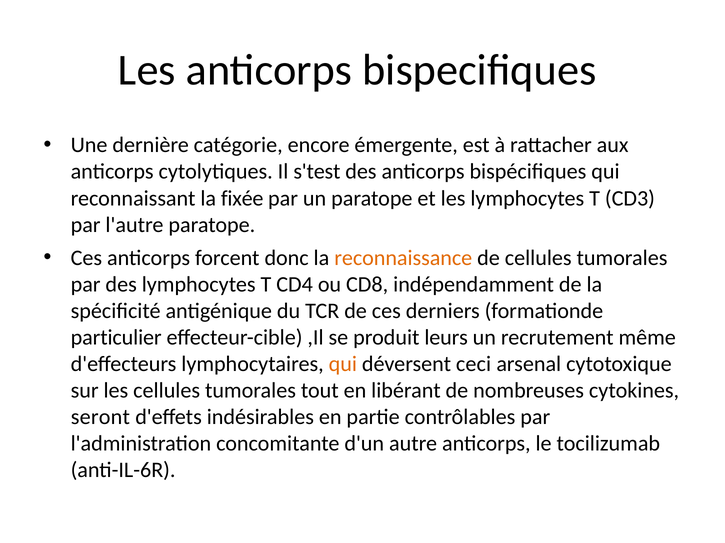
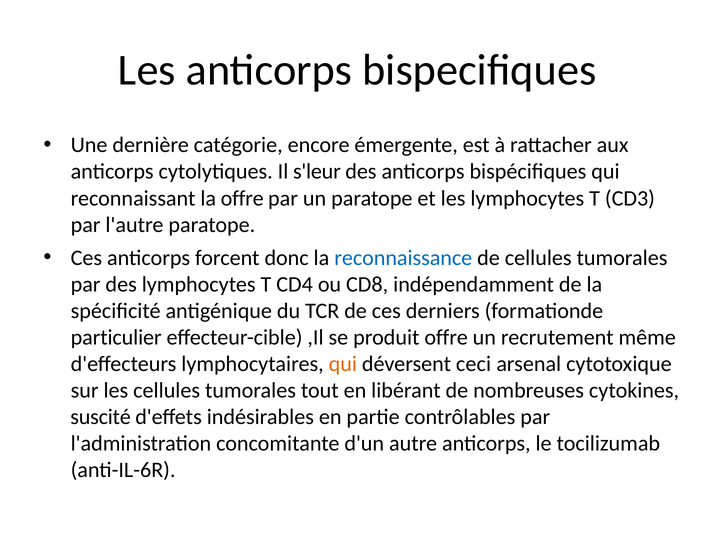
s'test: s'test -> s'leur (317, 172)
la fixée: fixée -> offre (242, 198)
reconnaissance colour: orange -> blue (403, 258)
produit leurs: leurs -> offre (446, 338)
seront: seront -> suscité (101, 418)
